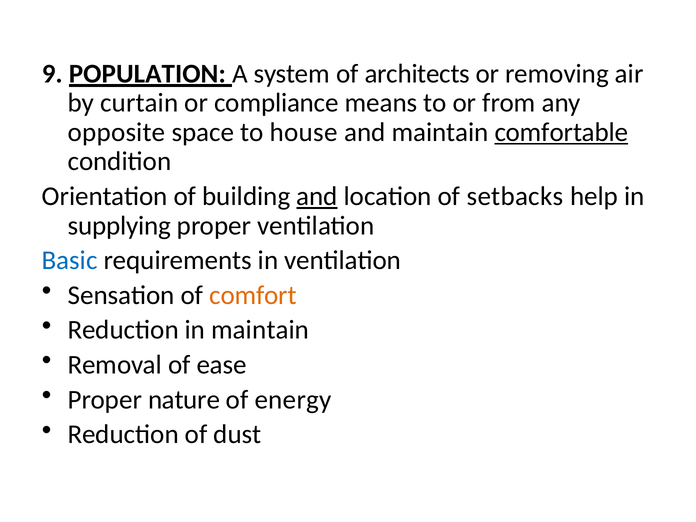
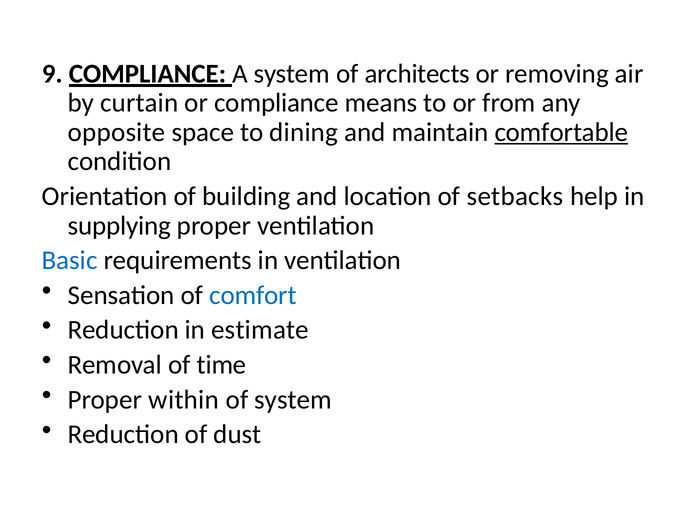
9 POPULATION: POPULATION -> COMPLIANCE (147, 74)
house: house -> dining (304, 132)
and underline: present -> none (317, 196)
comfort colour: orange -> blue (253, 295)
in maintain: maintain -> estimate (260, 330)
ease: ease -> time (222, 365)
nature: nature -> within (184, 400)
of energy: energy -> system (293, 400)
